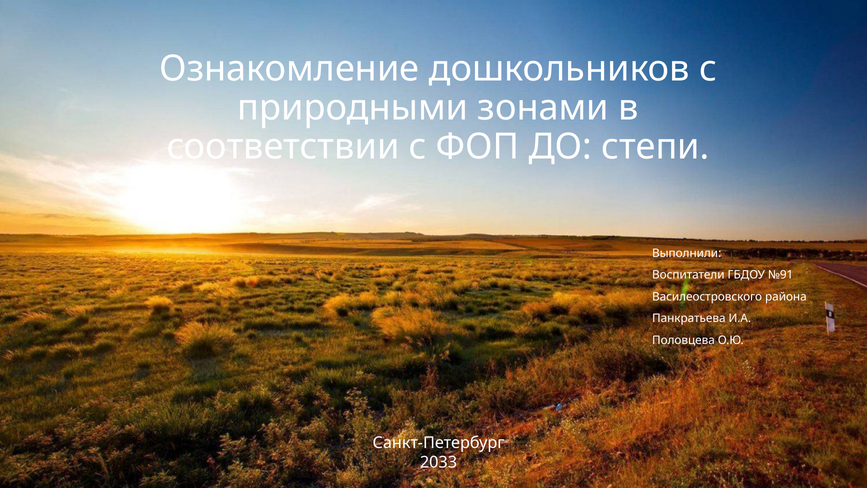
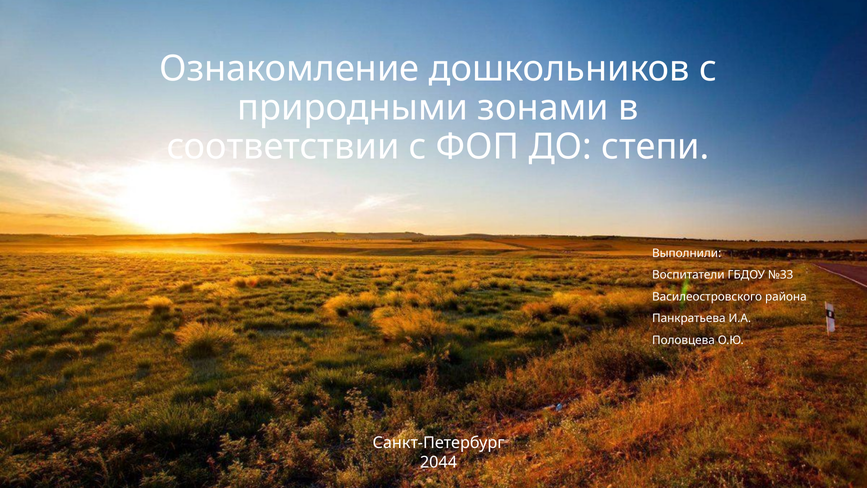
№91: №91 -> №33 (781, 275)
2033: 2033 -> 2044 (438, 462)
